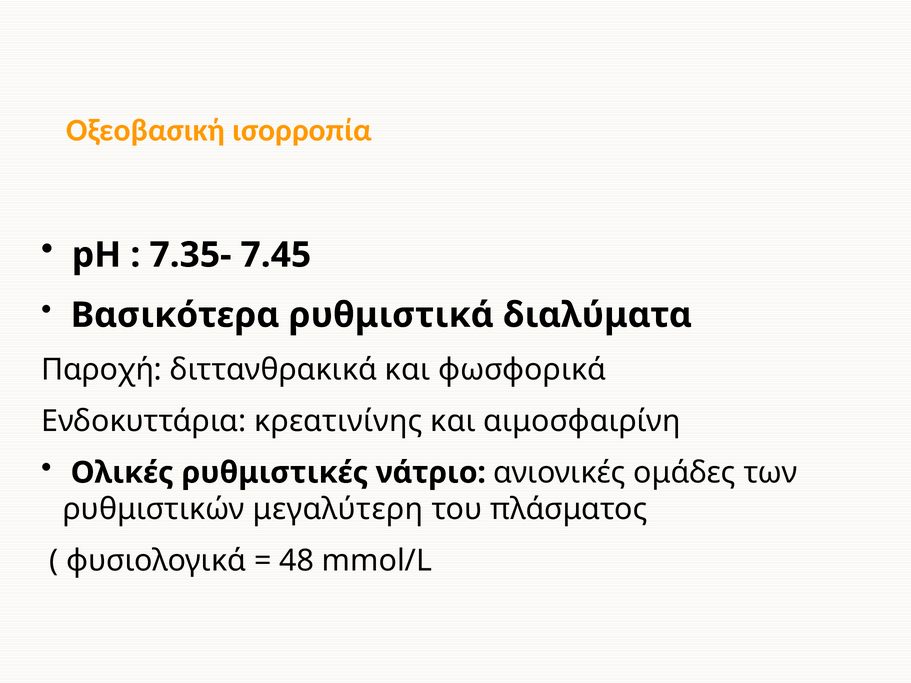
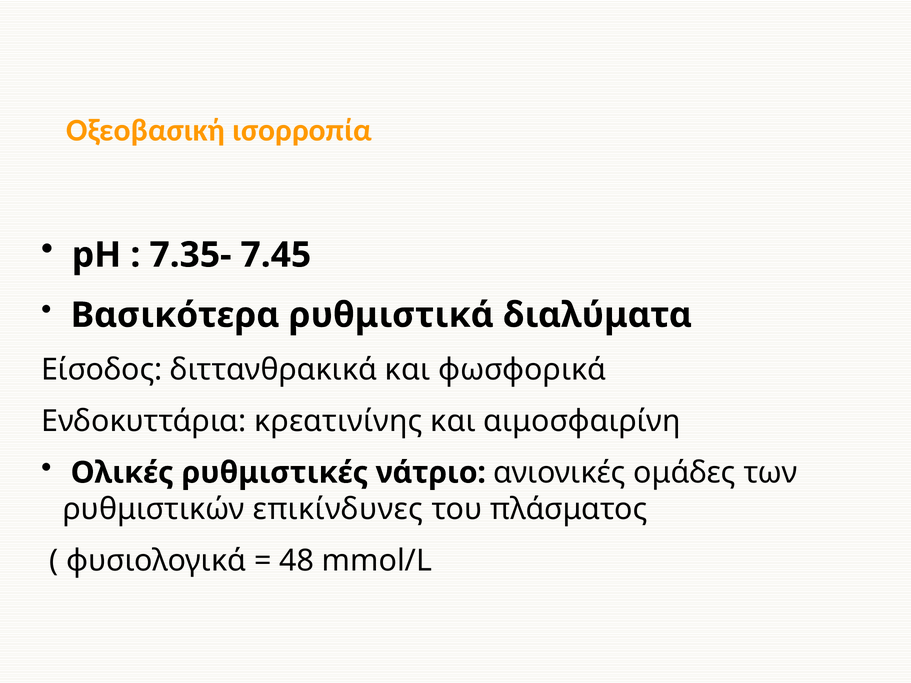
Παροχή: Παροχή -> Είσοδος (102, 370)
μεγαλύτερη: μεγαλύτερη -> επικίνδυνες (338, 509)
